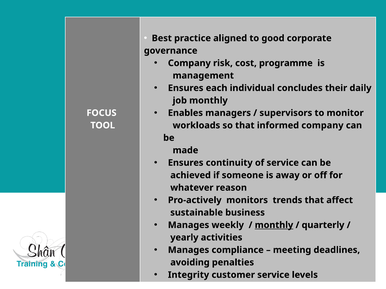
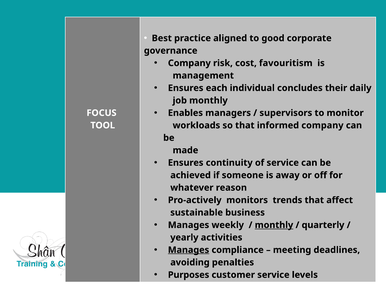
programme: programme -> favouritism (286, 63)
Manages underline: none -> present (189, 250)
Integrity: Integrity -> Purposes (189, 275)
